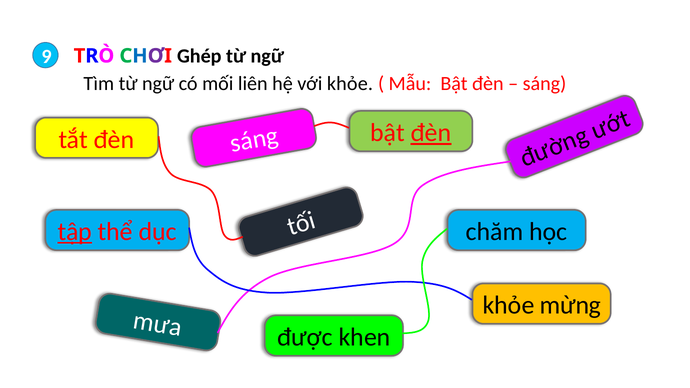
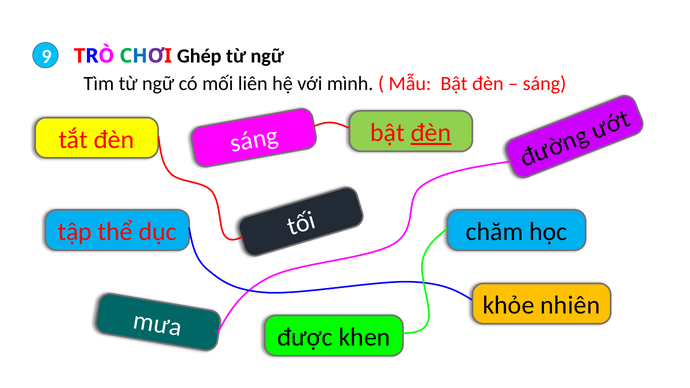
với khỏe: khỏe -> mình (350, 84)
tập underline: present -> none (75, 232)
mừng: mừng -> nhiên (570, 306)
